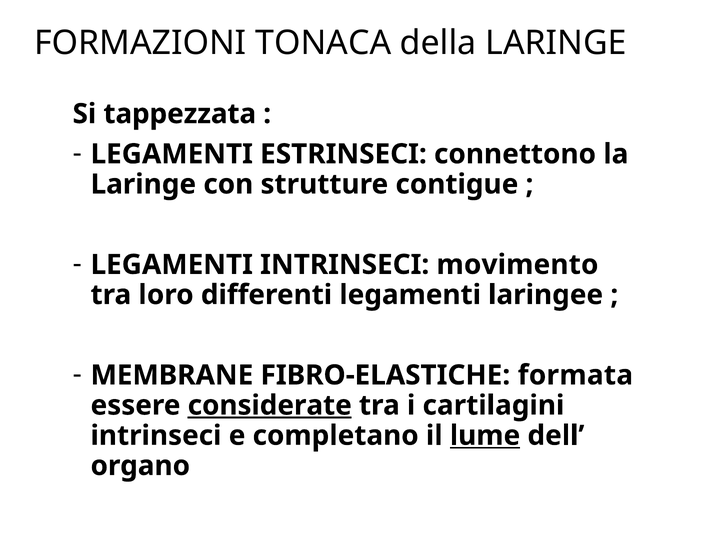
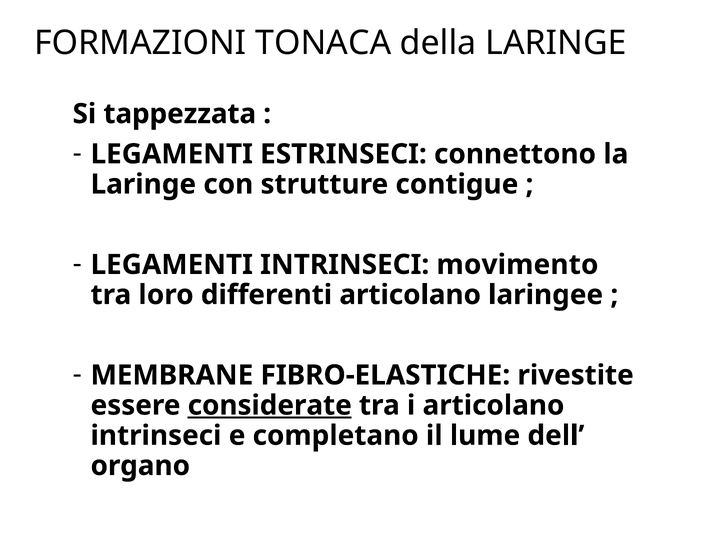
differenti legamenti: legamenti -> articolano (410, 294)
formata: formata -> rivestite (576, 375)
i cartilagini: cartilagini -> articolano (493, 405)
lume underline: present -> none (485, 435)
